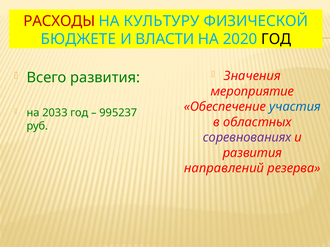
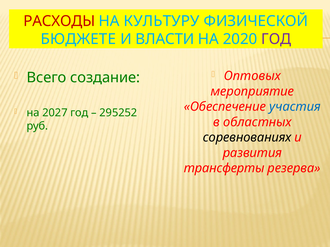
ГОД colour: black -> purple (276, 39)
Значения: Значения -> Оптовых (252, 76)
Всего развития: развития -> создание (105, 78)
2033: 2033 -> 2027 (55, 113)
995237: 995237 -> 295252 (118, 113)
соревнованиях colour: purple -> black (247, 138)
направлений: направлений -> трансферты (224, 169)
